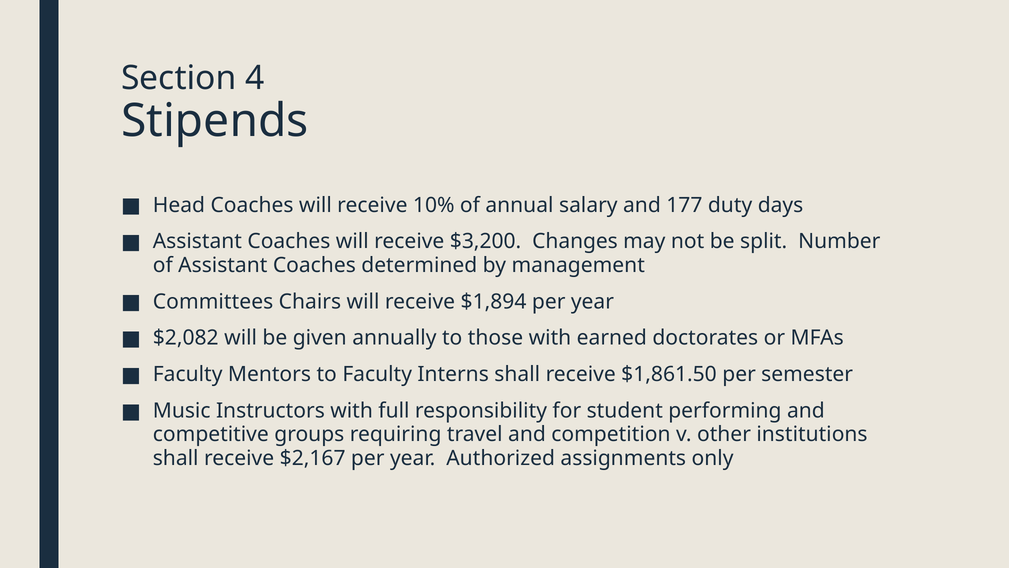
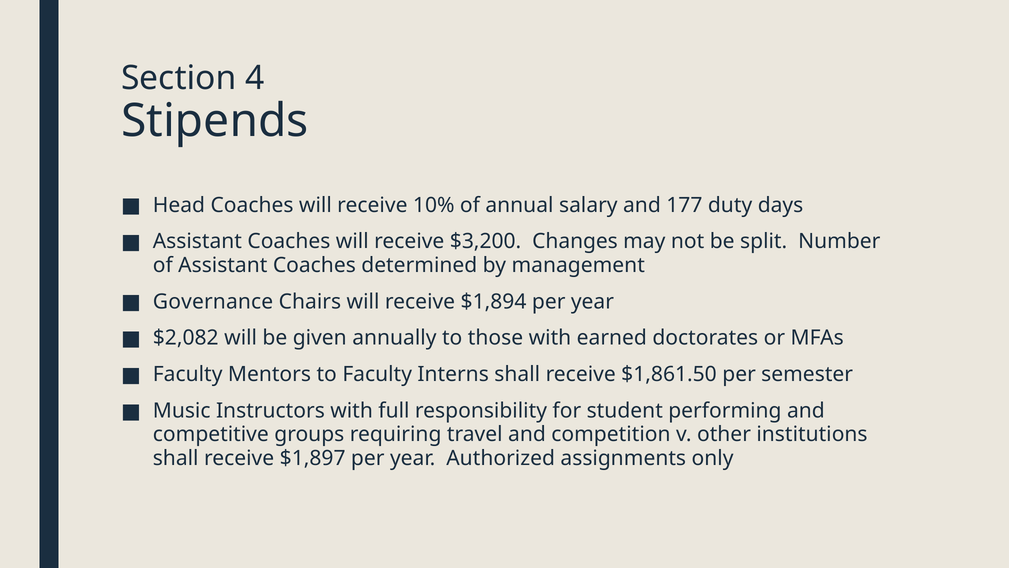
Committees: Committees -> Governance (213, 301)
$2,167: $2,167 -> $1,897 (313, 458)
